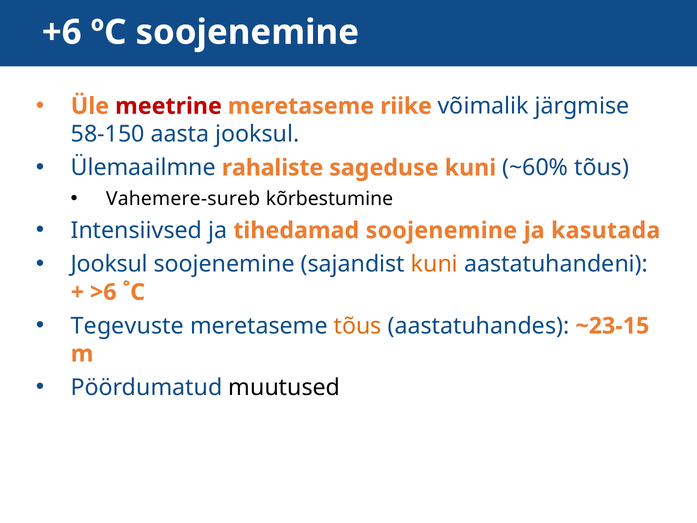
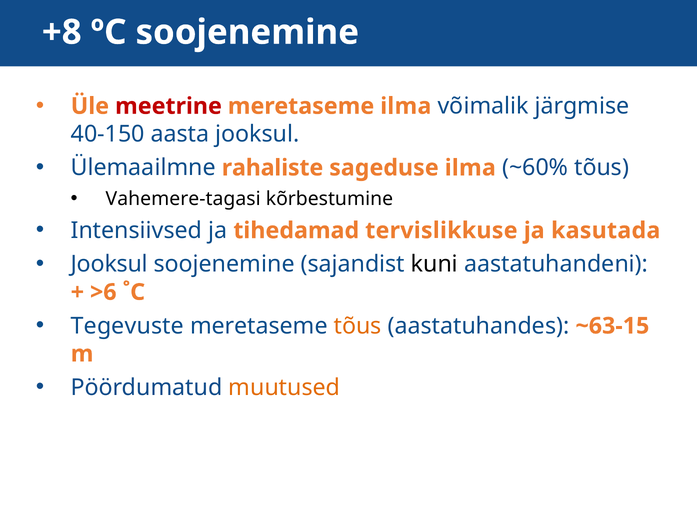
+6: +6 -> +8 (62, 32)
meretaseme riike: riike -> ilma (406, 106)
58-150: 58-150 -> 40-150 (108, 134)
sageduse kuni: kuni -> ilma (470, 168)
Vahemere-sureb: Vahemere-sureb -> Vahemere-tagasi (183, 199)
tihedamad soojenemine: soojenemine -> tervislikkuse (441, 230)
kuni colour: orange -> black (434, 264)
~23-15: ~23-15 -> ~63-15 (612, 326)
muutused colour: black -> orange (284, 387)
